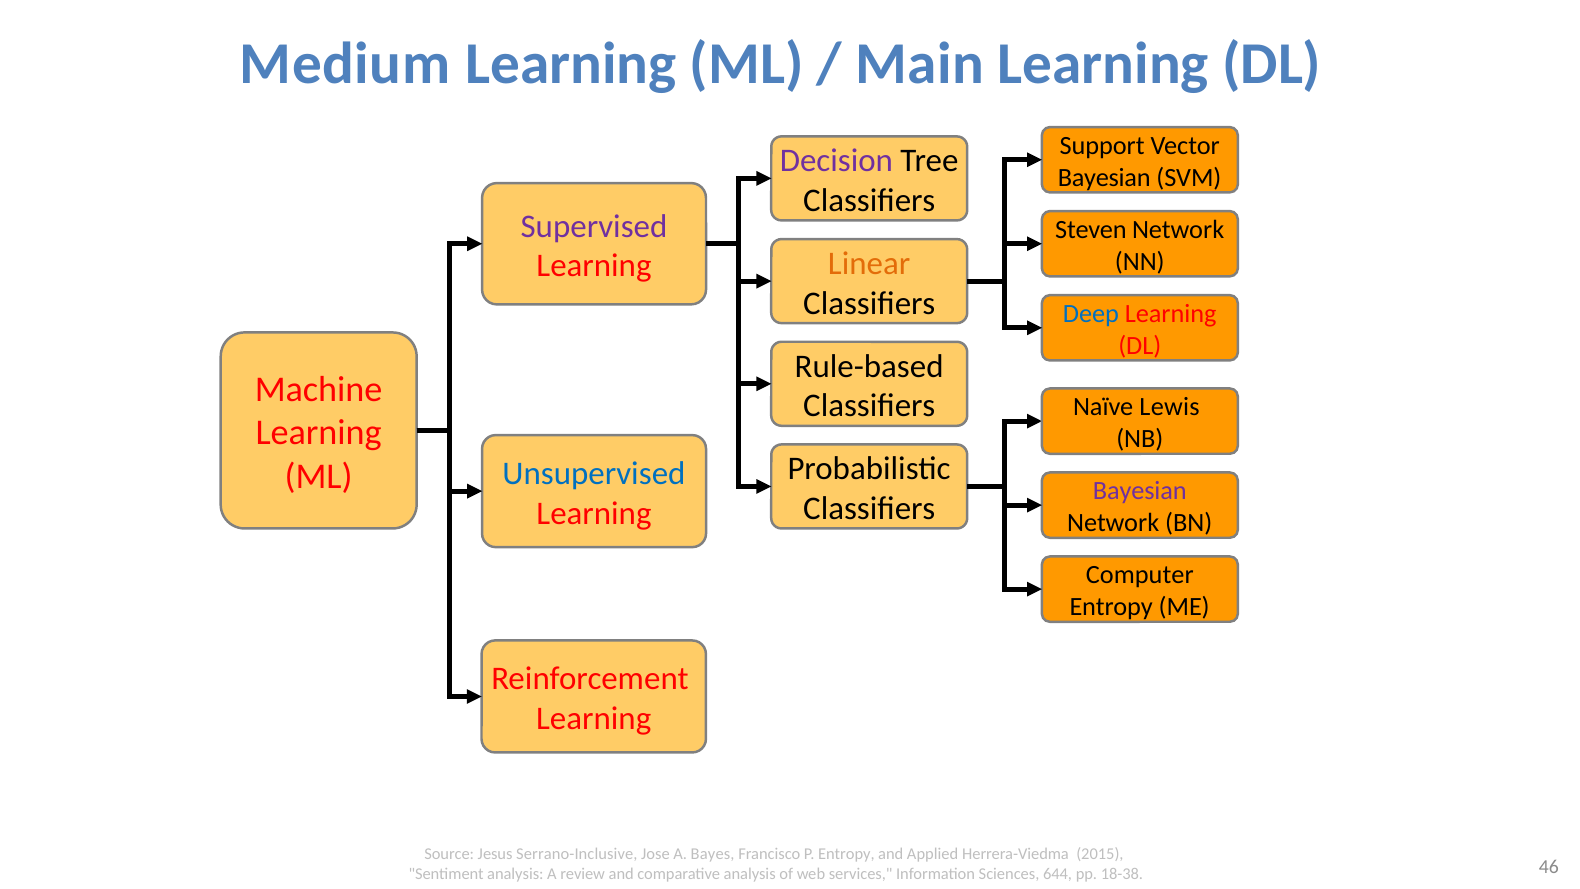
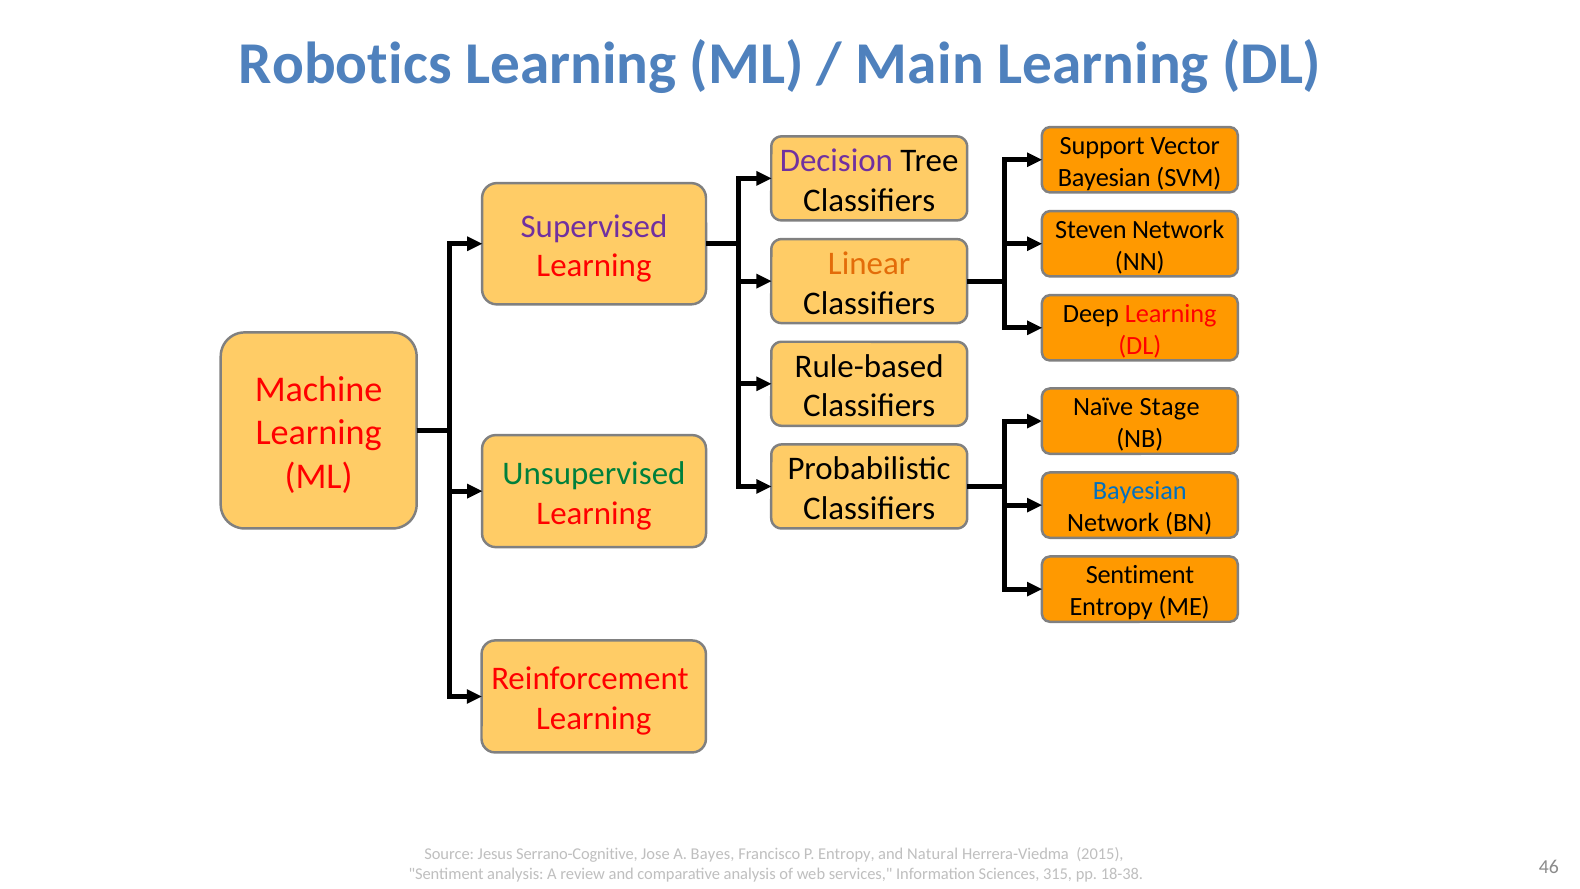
Medium: Medium -> Robotics (345, 64)
Deep colour: blue -> black (1091, 314)
Lewis: Lewis -> Stage (1170, 407)
Unsupervised colour: blue -> green (594, 473)
Bayesian colour: purple -> blue (1140, 491)
Computer: Computer -> Sentiment (1140, 575)
Serrano-Inclusive: Serrano-Inclusive -> Serrano-Cognitive (577, 854)
Applied: Applied -> Natural (933, 854)
644: 644 -> 315 (1058, 874)
